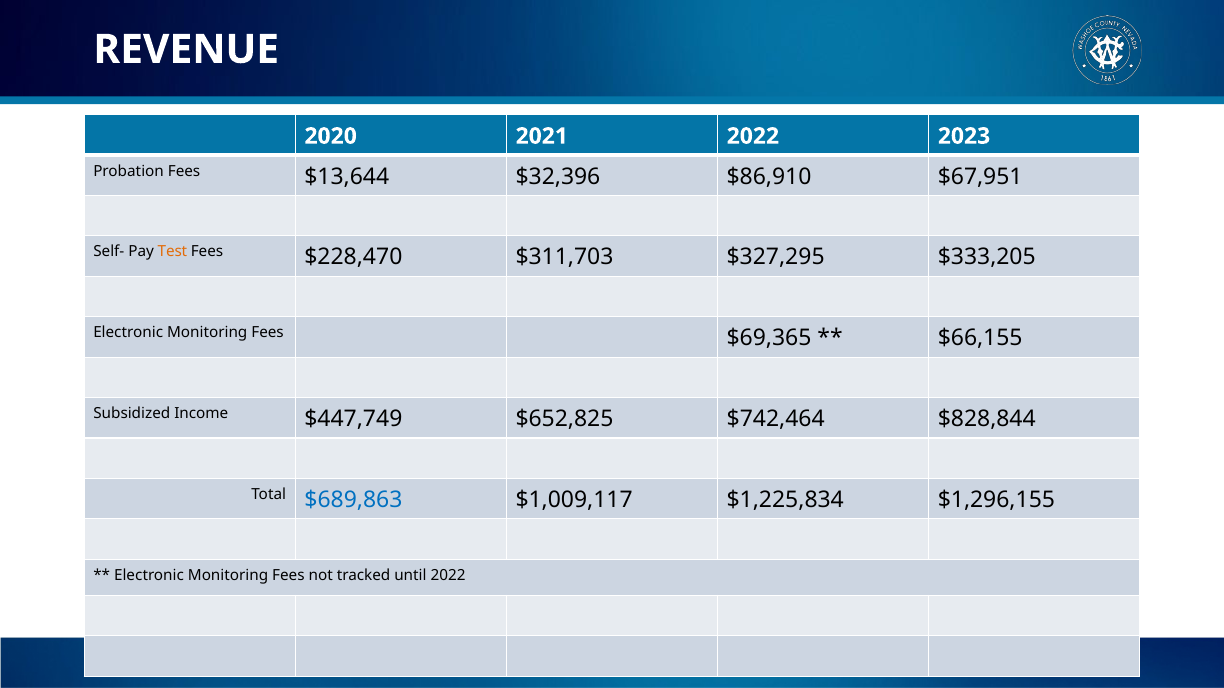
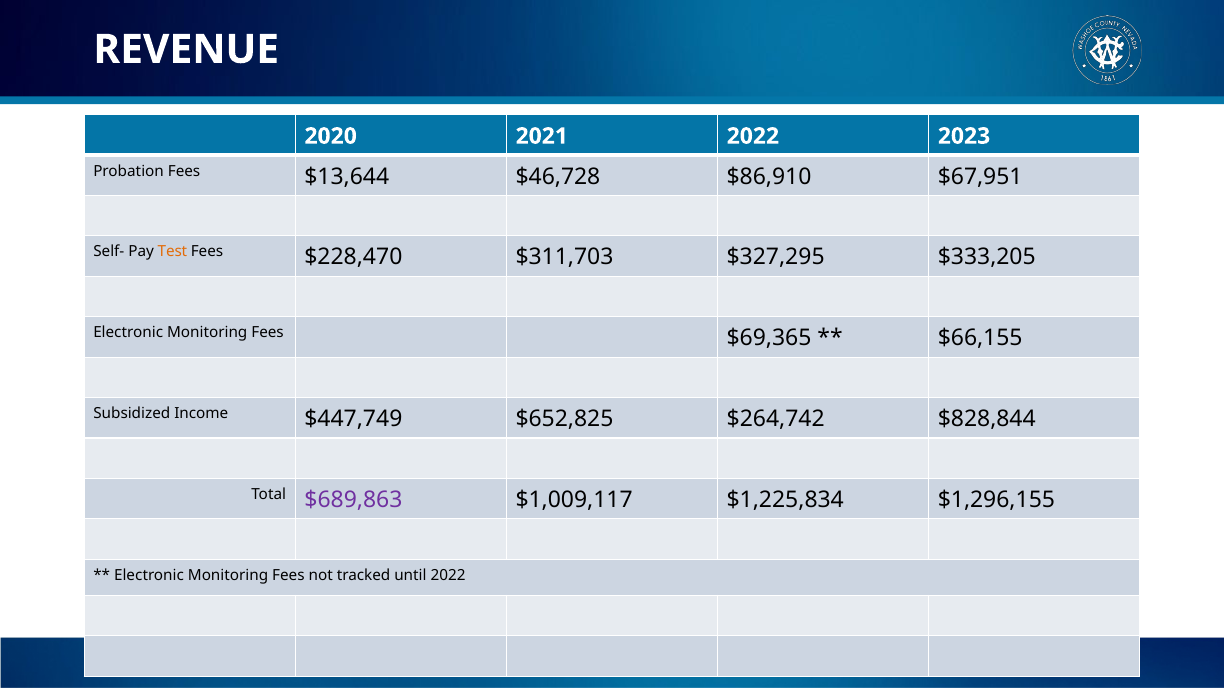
$32,396: $32,396 -> $46,728 (558, 177)
$742,464: $742,464 -> $264,742 (776, 419)
$689,863 colour: blue -> purple (353, 500)
